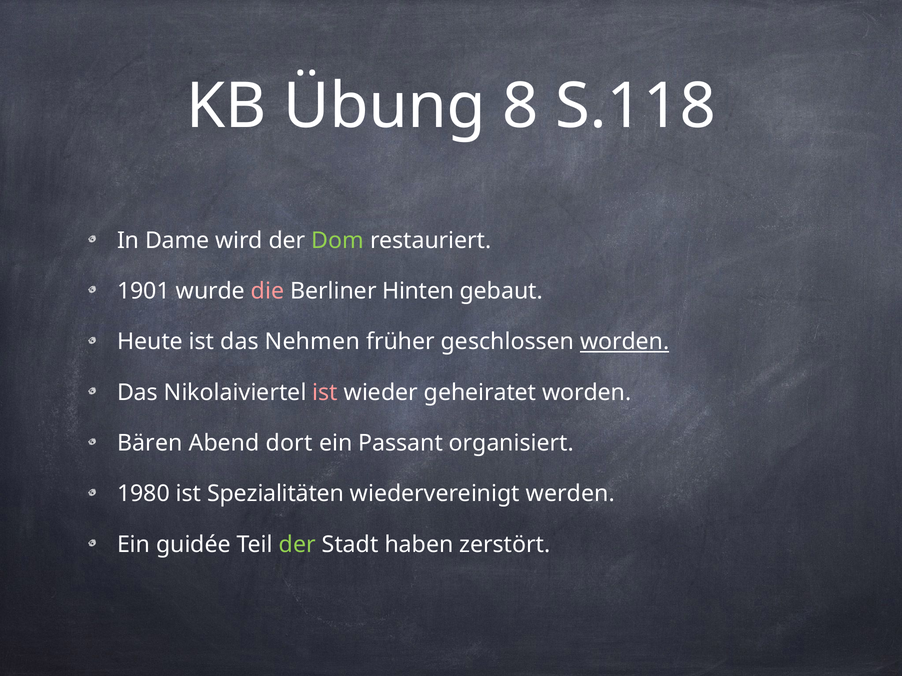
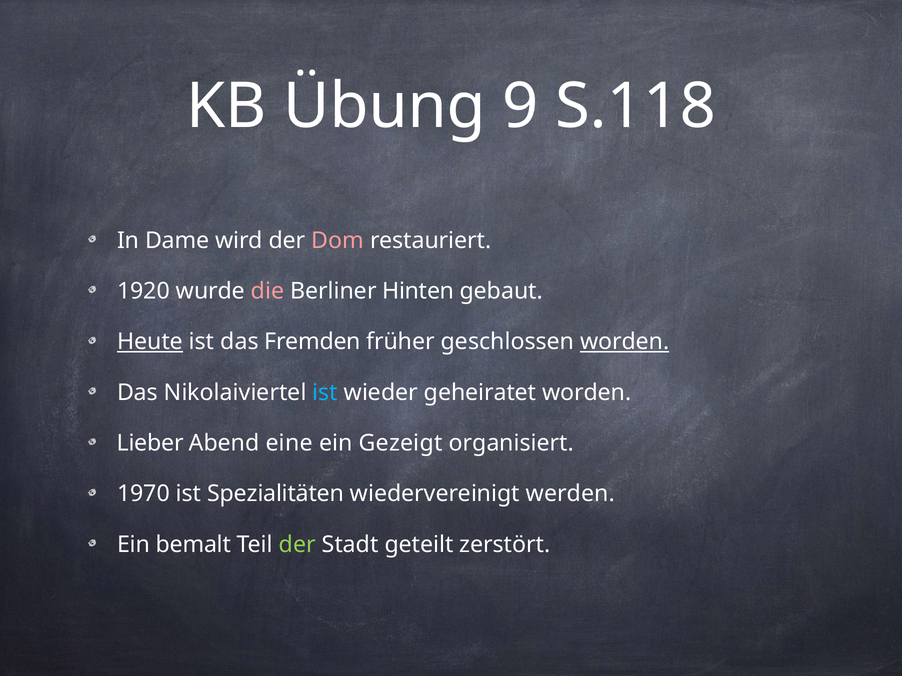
8: 8 -> 9 (521, 107)
Dom colour: light green -> pink (338, 241)
1901: 1901 -> 1920 (143, 291)
Heute underline: none -> present (150, 342)
Nehmen: Nehmen -> Fremden (313, 342)
ist colour: pink -> light blue (325, 393)
Bären: Bären -> Lieber (150, 443)
dort: dort -> eine (289, 443)
Passant: Passant -> Gezeigt (401, 443)
1980: 1980 -> 1970 (143, 494)
guidée: guidée -> bemalt (194, 545)
haben: haben -> geteilt (419, 545)
